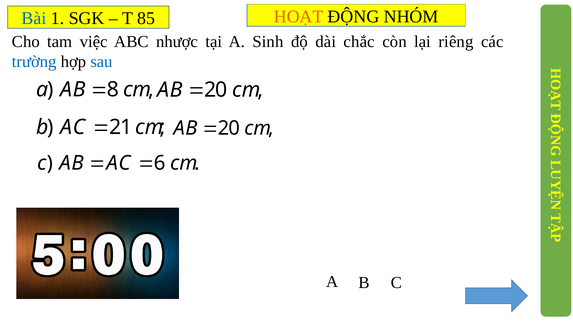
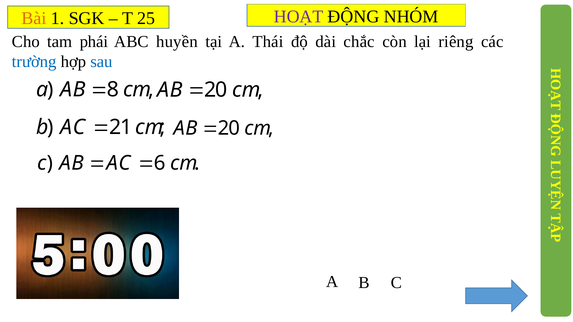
HOẠT colour: orange -> purple (299, 17)
Bài colour: blue -> orange (34, 18)
85: 85 -> 25 (146, 18)
việc: việc -> phái (94, 42)
nhược: nhược -> huyền (177, 42)
Sinh: Sinh -> Thái (268, 42)
